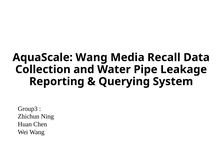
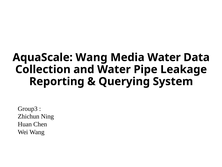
Media Recall: Recall -> Water (164, 57)
